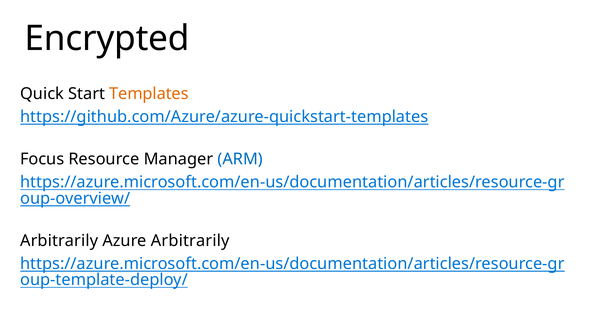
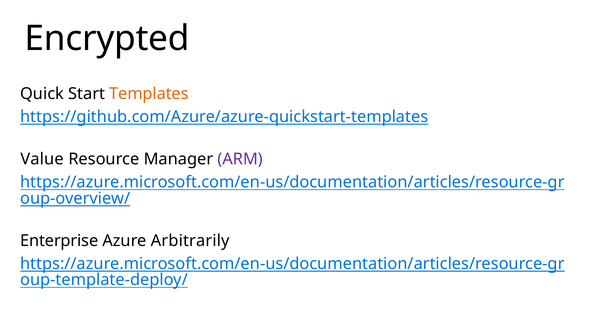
Focus: Focus -> Value (42, 159)
ARM colour: blue -> purple (240, 159)
Arbitrarily: Arbitrarily -> Enterprise (59, 241)
